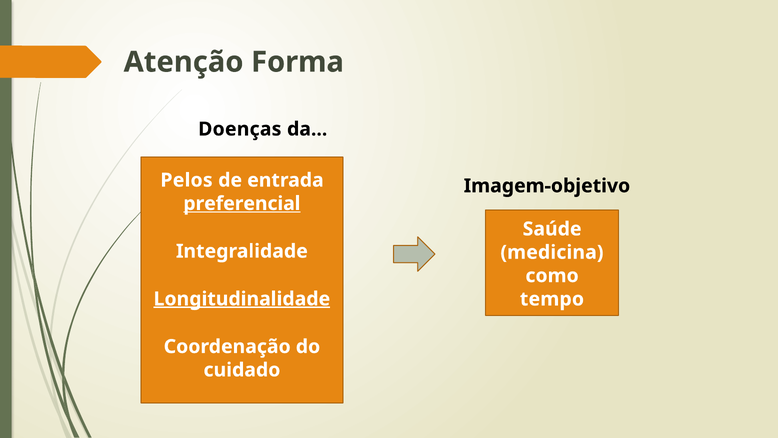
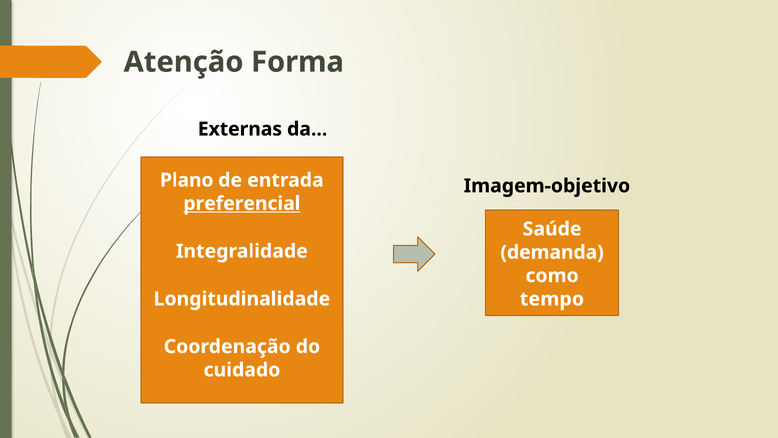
Doenças: Doenças -> Externas (240, 129)
Pelos: Pelos -> Plano (187, 180)
medicina: medicina -> demanda (552, 252)
Longitudinalidade underline: present -> none (242, 299)
